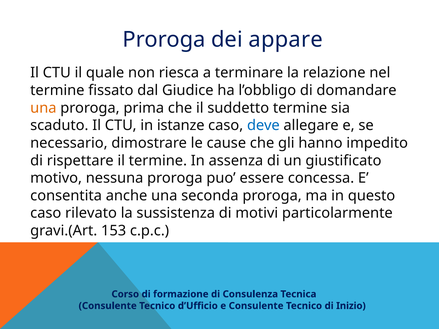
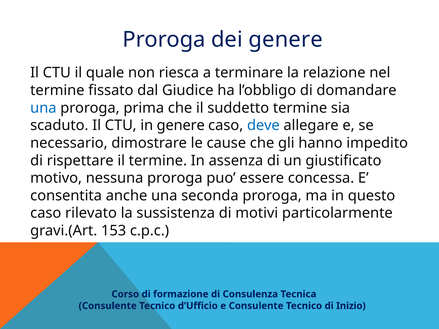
dei appare: appare -> genere (286, 40)
una colour: orange -> blue (43, 108)
in istanze: istanze -> genere (181, 126)
